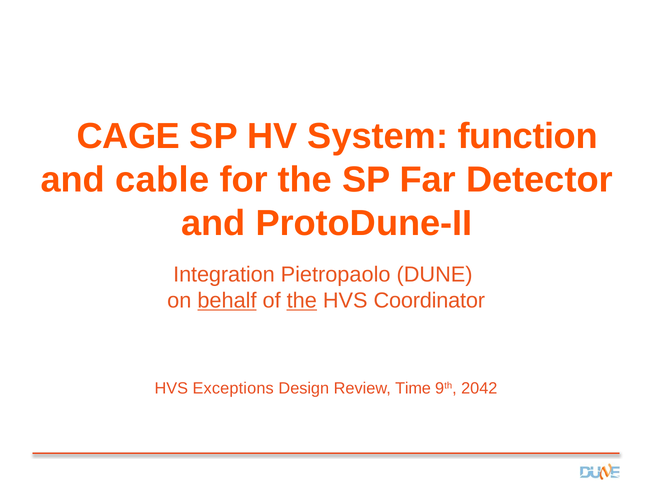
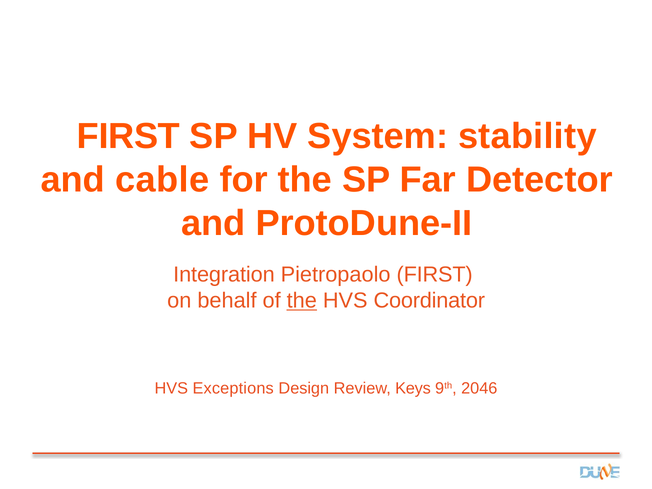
CAGE: CAGE -> FIRST (128, 136)
function: function -> stability (527, 136)
Pietropaolo DUNE: DUNE -> FIRST (435, 275)
behalf underline: present -> none (227, 301)
Time: Time -> Keys (413, 388)
2042: 2042 -> 2046 (479, 388)
